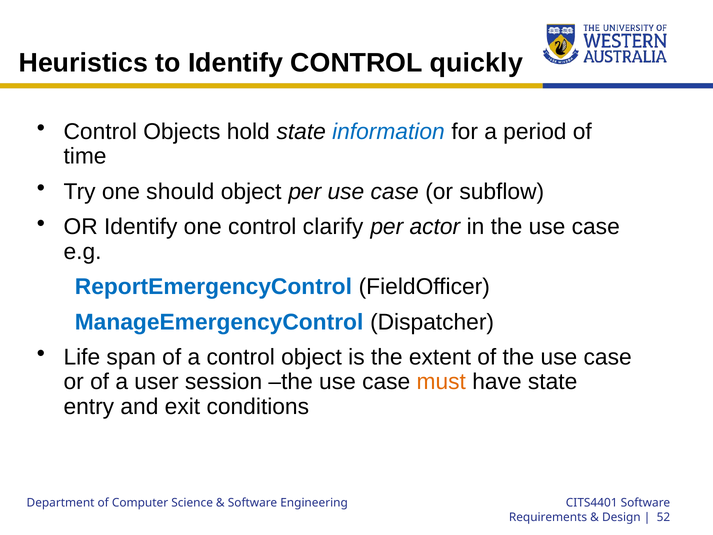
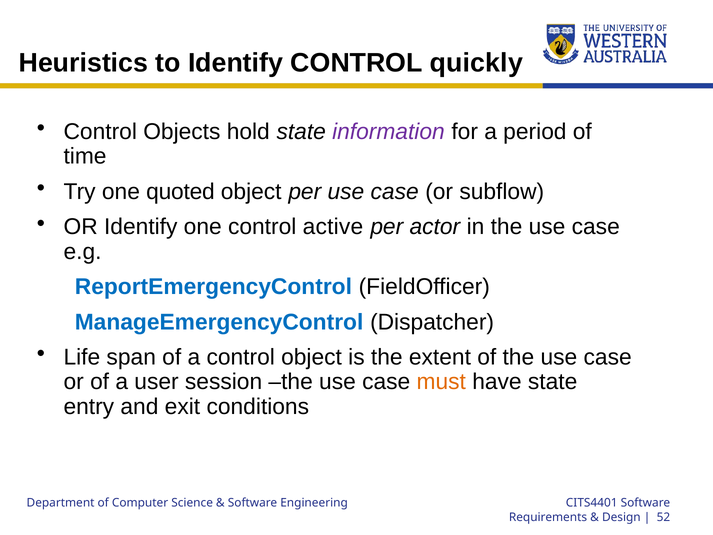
information colour: blue -> purple (388, 132)
should: should -> quoted (180, 192)
clarify: clarify -> active (333, 227)
